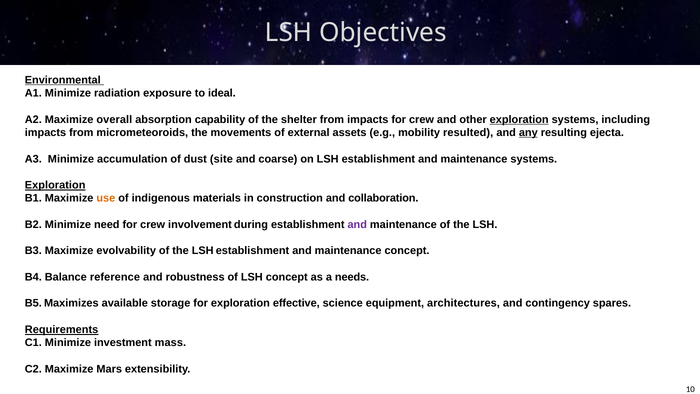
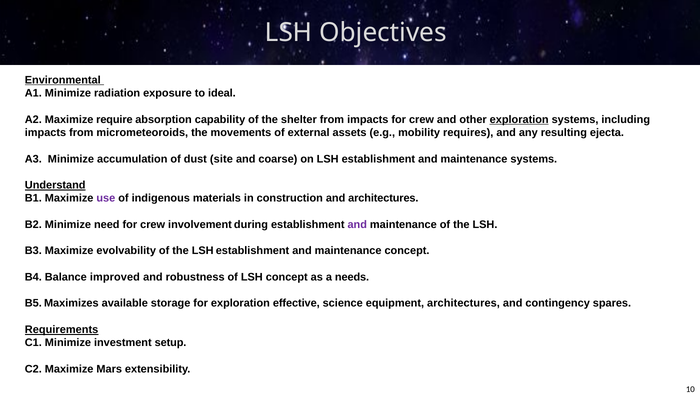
overall: overall -> require (114, 119)
resulted: resulted -> requires (468, 133)
any underline: present -> none (528, 133)
Exploration: Exploration -> Understand (55, 185)
use colour: orange -> purple (106, 198)
and collaboration: collaboration -> architectures (383, 198)
reference: reference -> improved (115, 277)
mass: mass -> setup (171, 343)
